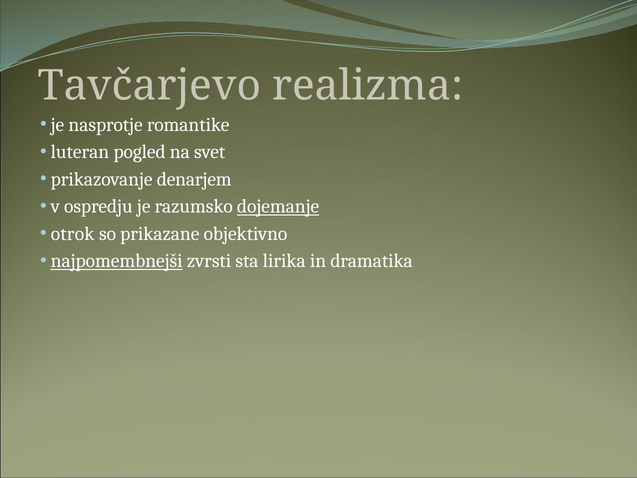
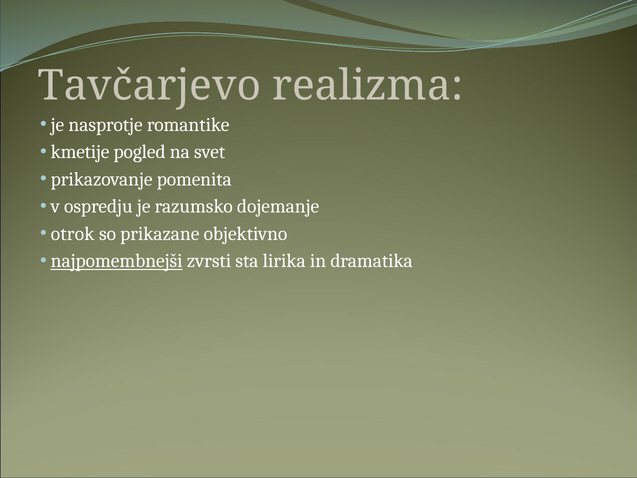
luteran: luteran -> kmetije (80, 152)
denarjem: denarjem -> pomenita (194, 179)
dojemanje underline: present -> none (278, 206)
